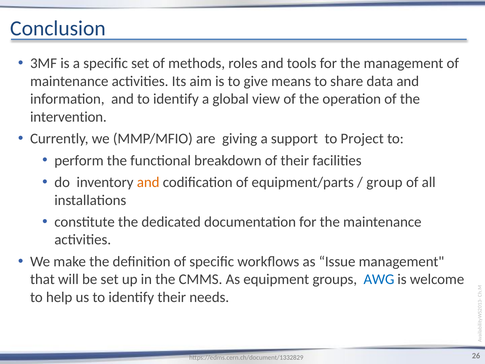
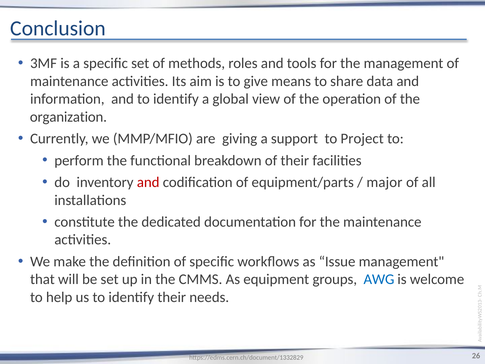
intervention: intervention -> organization (68, 117)
and colour: orange -> red (148, 182)
group: group -> major (384, 182)
